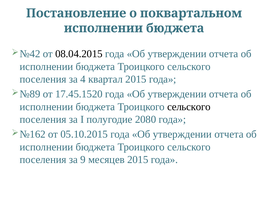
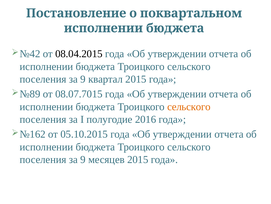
4: 4 -> 9 (83, 79)
17.45.1520: 17.45.1520 -> 08.07.7015 (79, 94)
сельского colour: black -> orange (189, 106)
2080: 2080 -> 2016 (146, 119)
